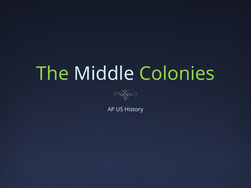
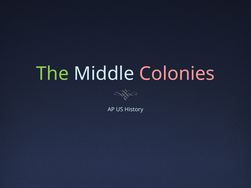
Colonies colour: light green -> pink (177, 74)
